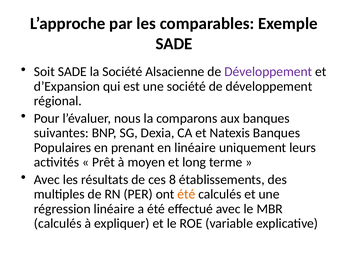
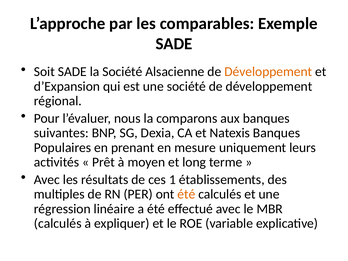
Développement colour: purple -> orange (268, 72)
en linéaire: linéaire -> mesure (195, 148)
8: 8 -> 1 (172, 180)
